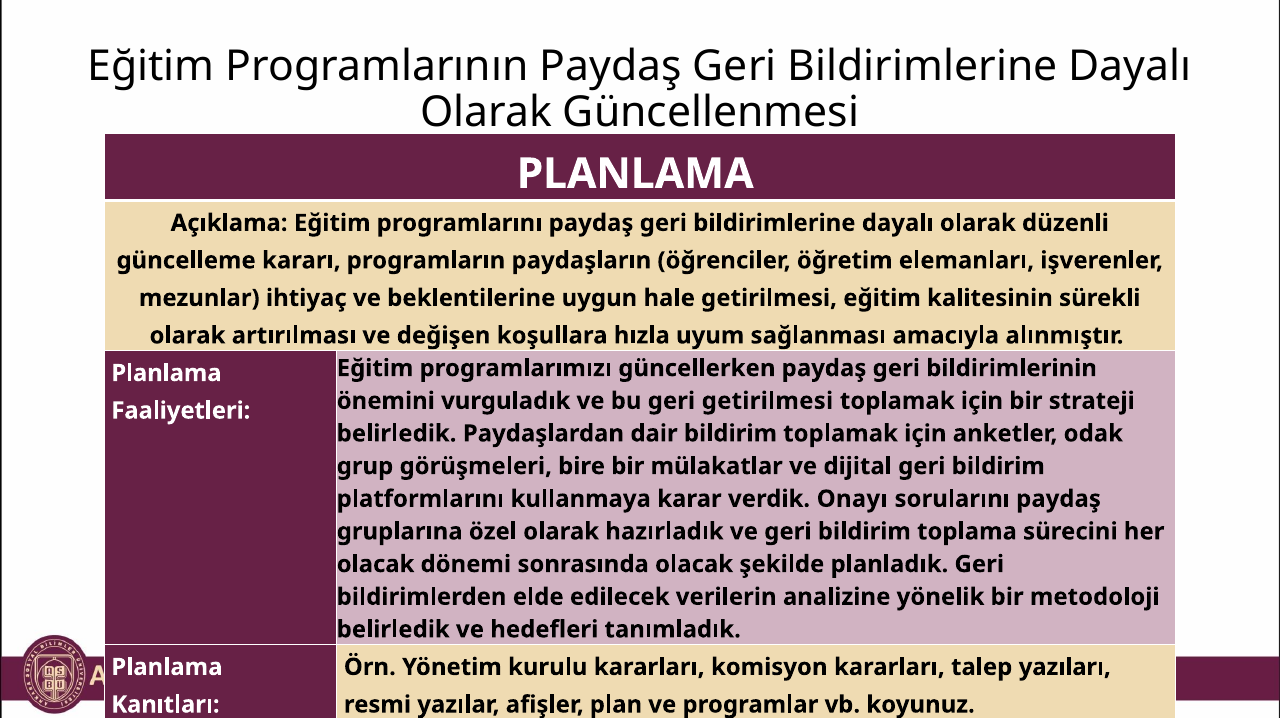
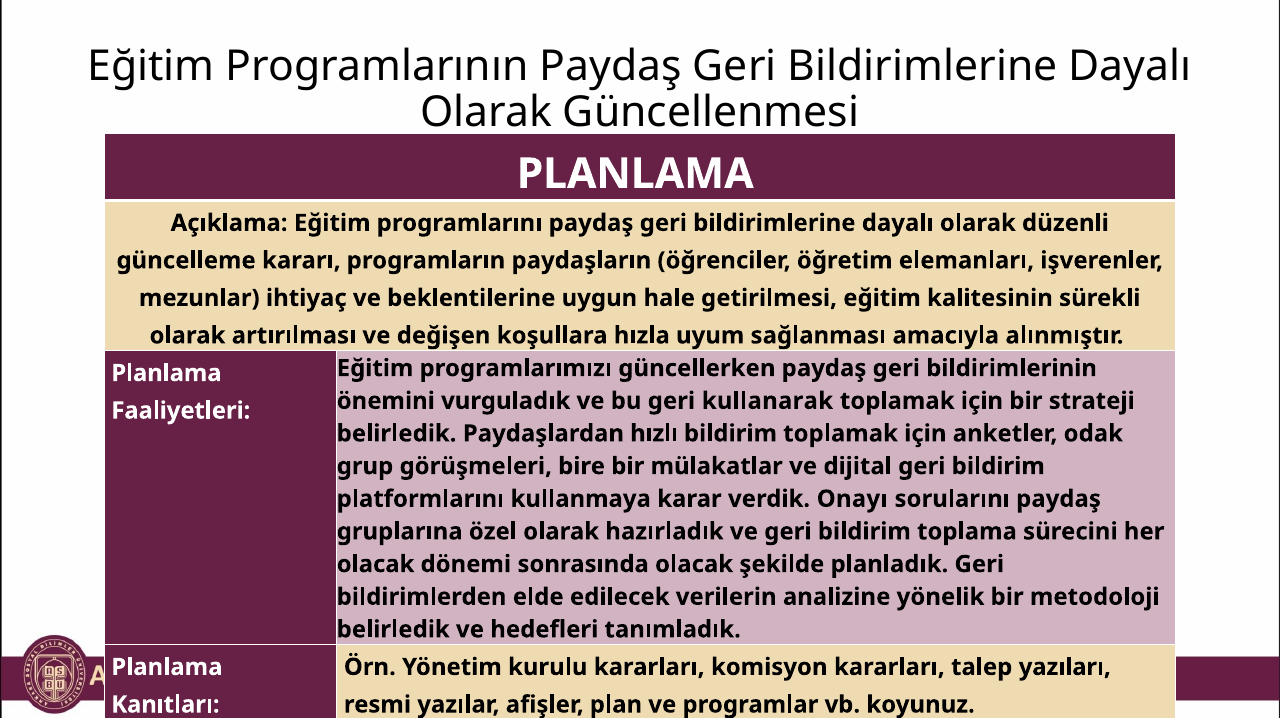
geri getirilmesi: getirilmesi -> kullanarak (767, 401)
dair: dair -> hızlı (654, 434)
